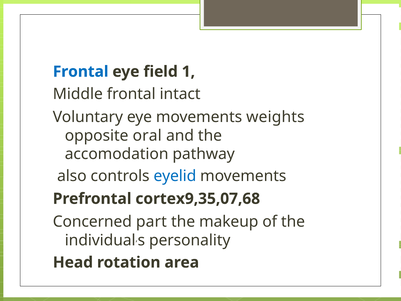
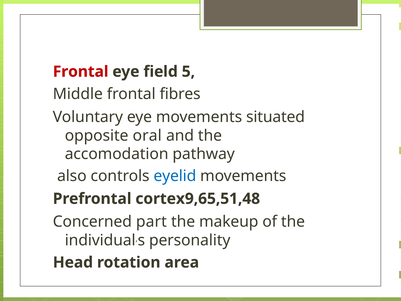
Frontal colour: blue -> red (81, 72)
1: 1 -> 5 (188, 72)
intact: intact -> fibres (180, 94)
weights: weights -> situated (276, 117)
cortex9,35,07,68: cortex9,35,07,68 -> cortex9,65,51,48 (198, 199)
